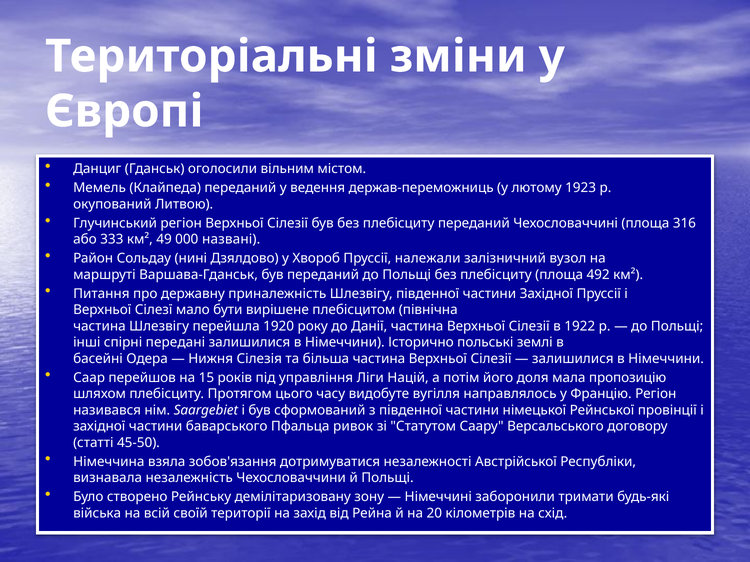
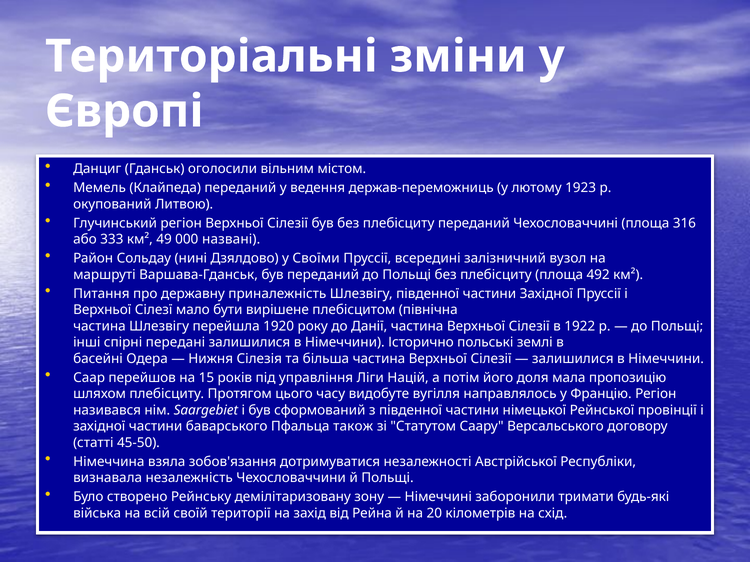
Хвороб: Хвороб -> Своїми (316, 259)
належали: належали -> всередині (428, 259)
ривок: ривок -> також (353, 427)
